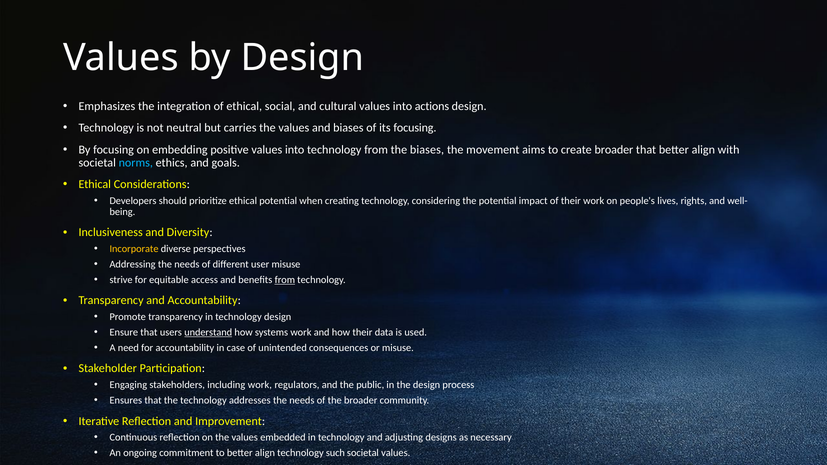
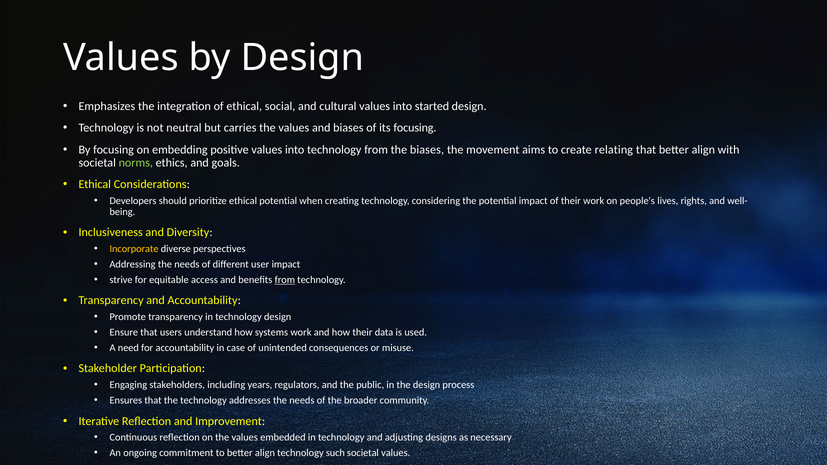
actions: actions -> started (432, 106)
create broader: broader -> relating (614, 150)
norms colour: light blue -> light green (136, 163)
user misuse: misuse -> impact (286, 264)
understand underline: present -> none (208, 332)
including work: work -> years (260, 385)
